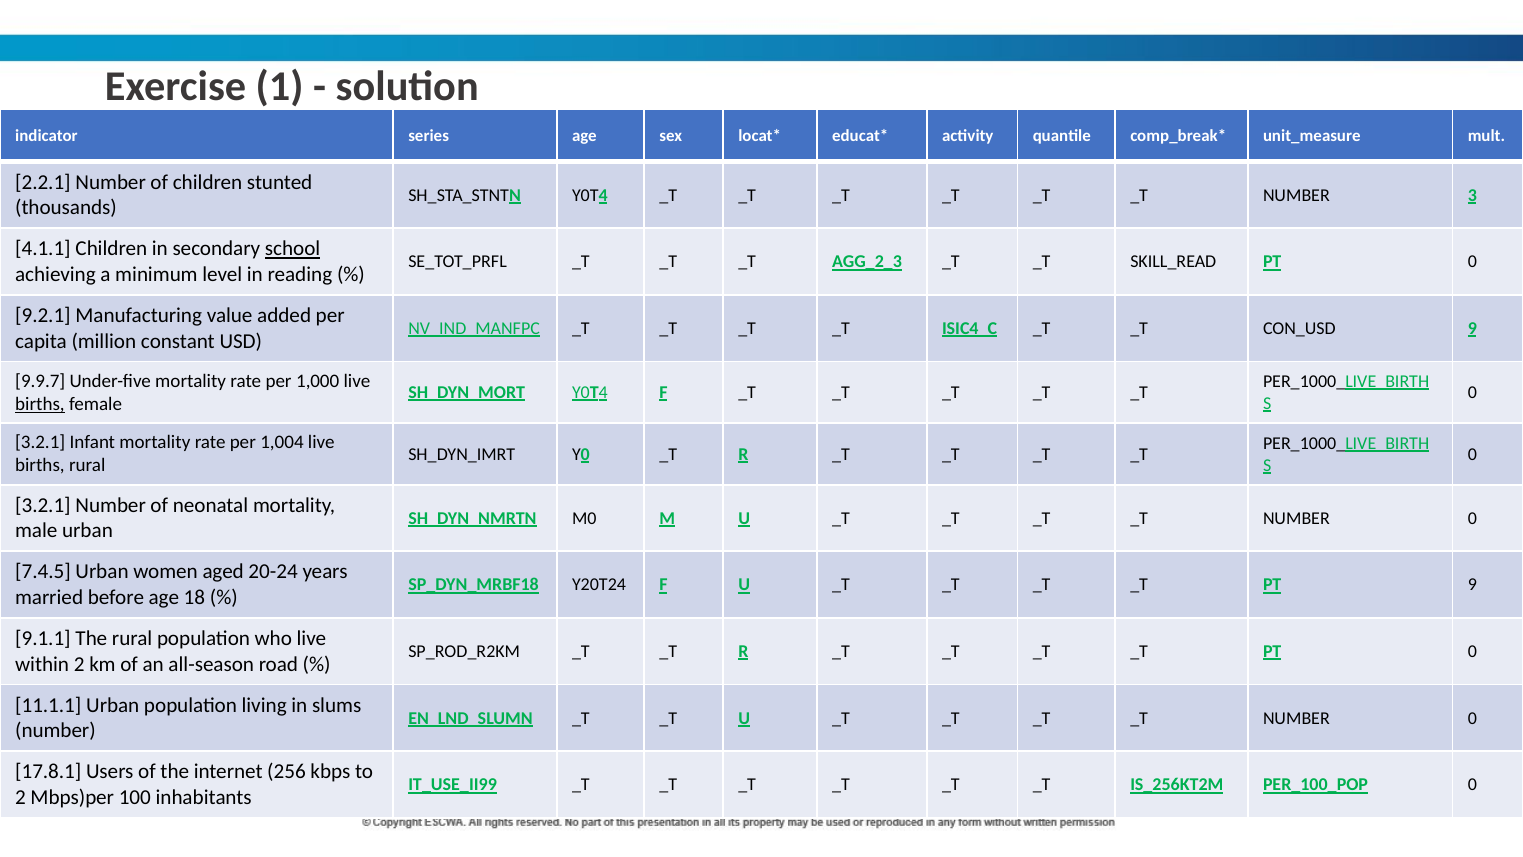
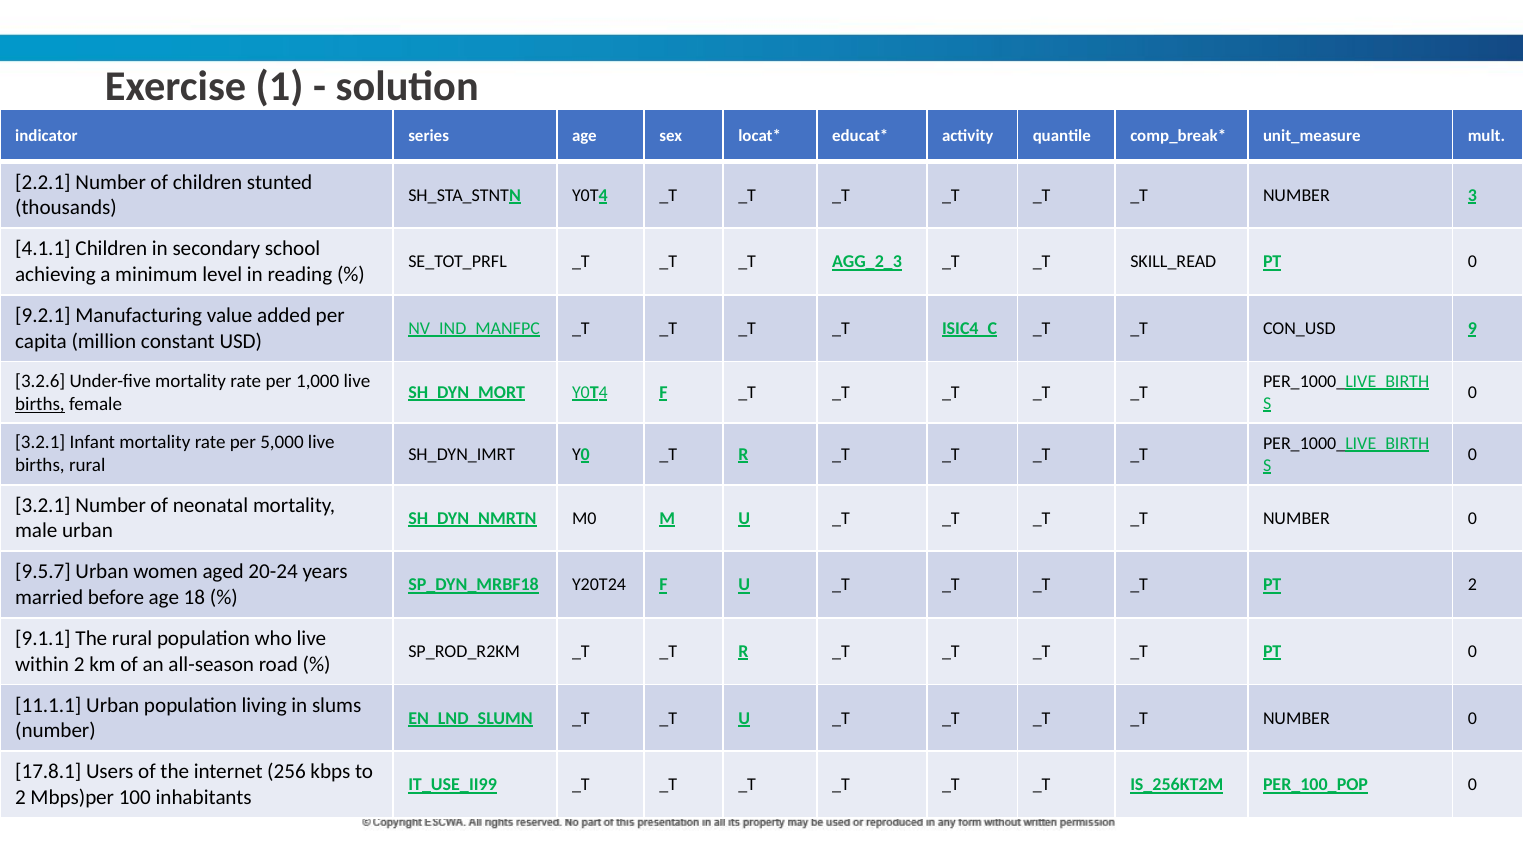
school underline: present -> none (293, 249)
9.9.7: 9.9.7 -> 3.2.6 (40, 381)
1,004: 1,004 -> 5,000 (282, 442)
7.4.5: 7.4.5 -> 9.5.7 (43, 572)
PT 9: 9 -> 2 (1472, 585)
